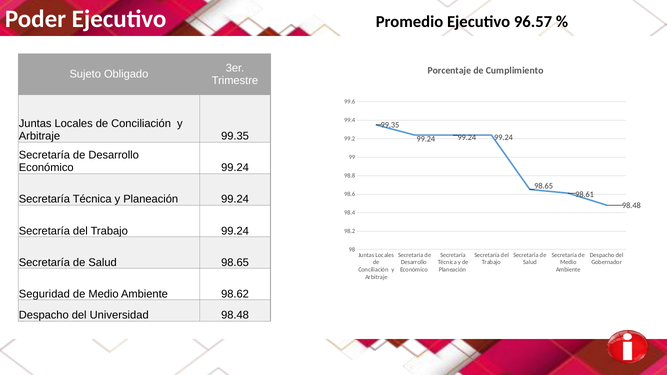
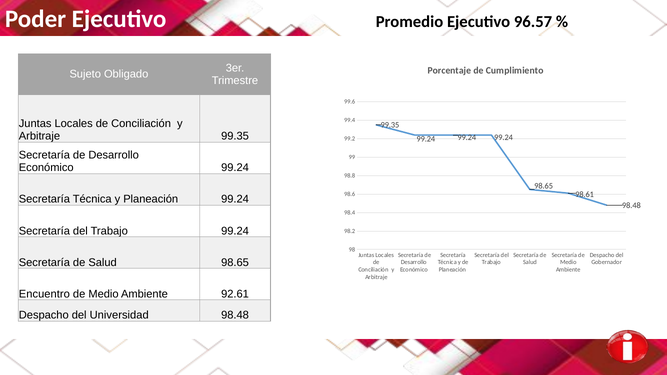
Seguridad: Seguridad -> Encuentro (44, 294)
98.62: 98.62 -> 92.61 (235, 294)
